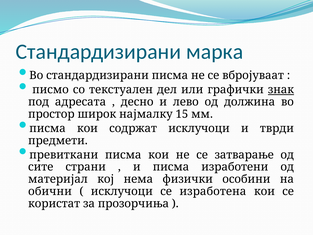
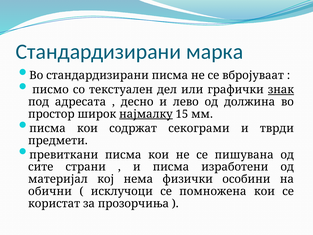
најмалку underline: none -> present (146, 114)
содржат исклучоци: исклучоци -> секограми (199, 128)
затварање: затварање -> пишувана (244, 155)
изработена: изработена -> помножена (213, 191)
